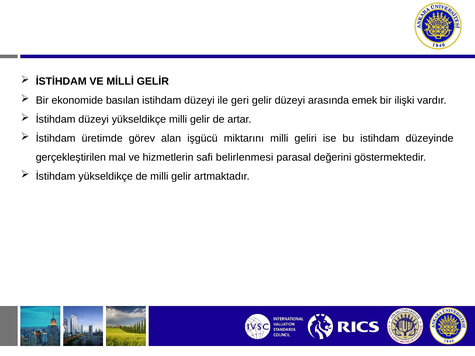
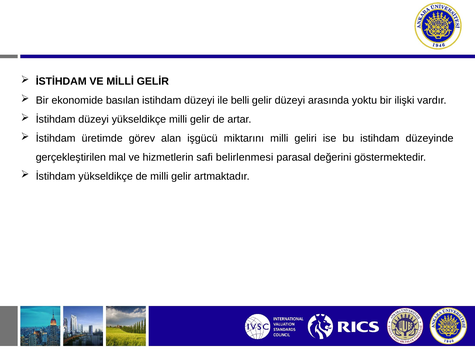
geri: geri -> belli (240, 100)
emek: emek -> yoktu (364, 100)
